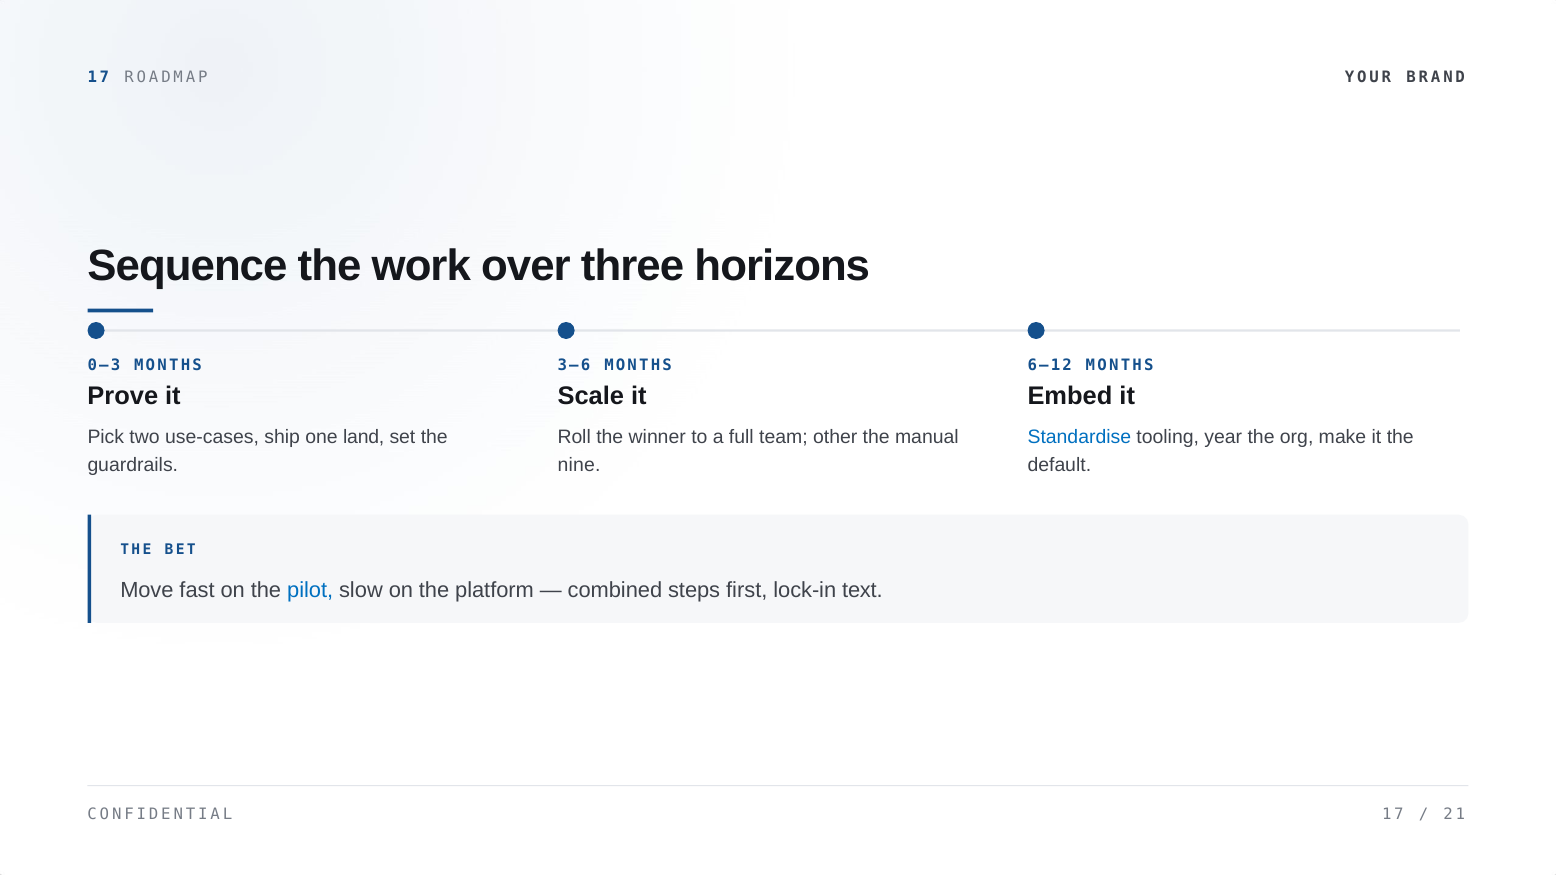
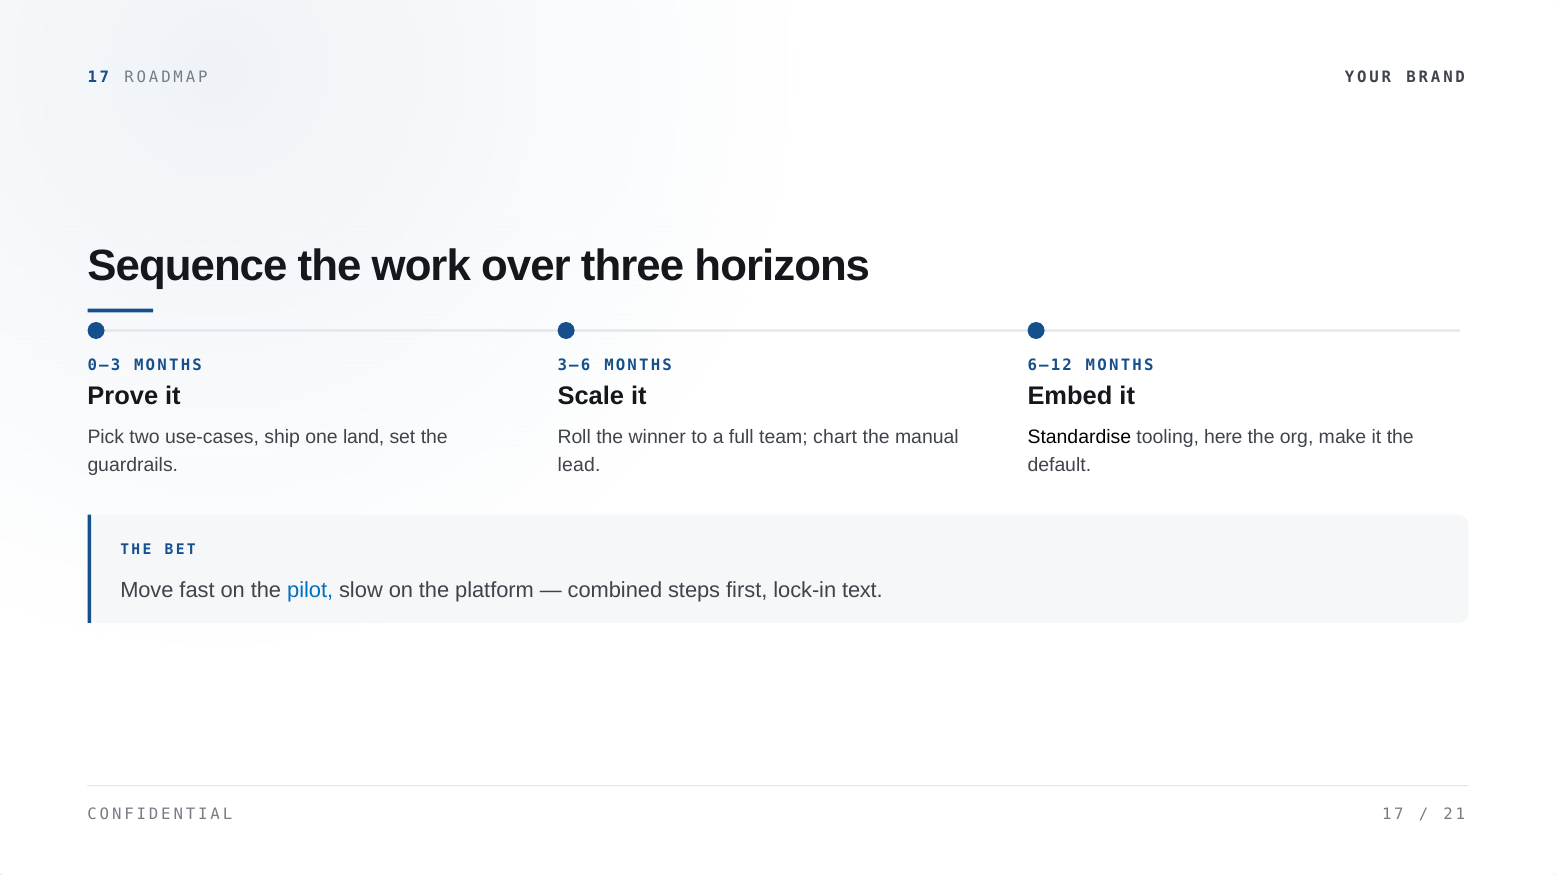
other: other -> chart (835, 437)
Standardise colour: blue -> black (1079, 437)
year: year -> here (1223, 437)
nine: nine -> lead (579, 466)
